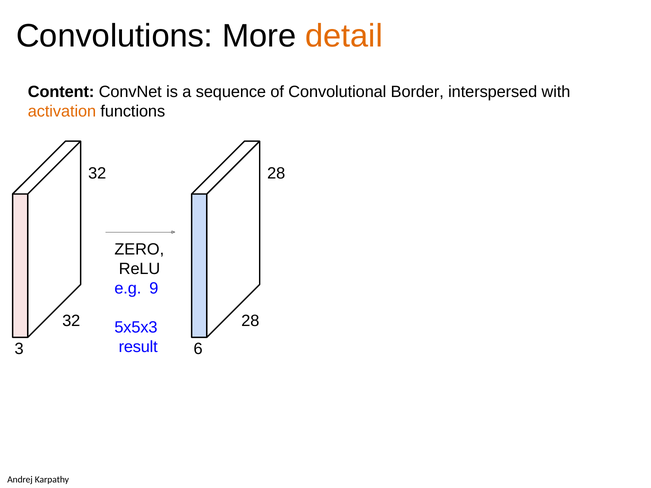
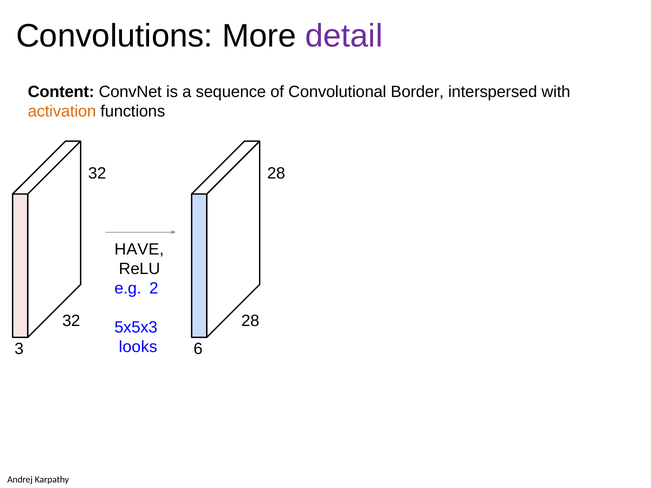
detail colour: orange -> purple (344, 36)
ZERO: ZERO -> HAVE (139, 249)
9: 9 -> 2 (154, 289)
result: result -> looks (138, 347)
